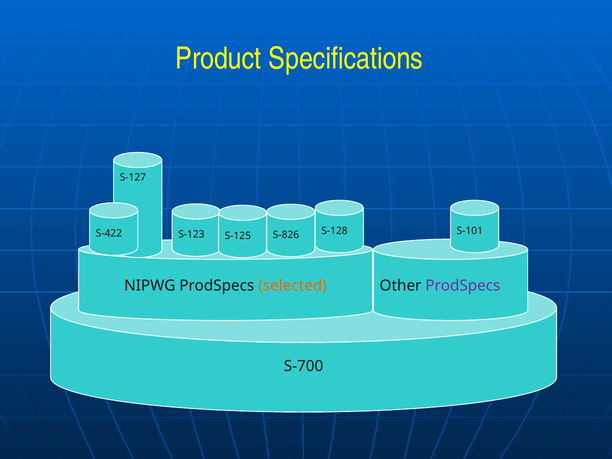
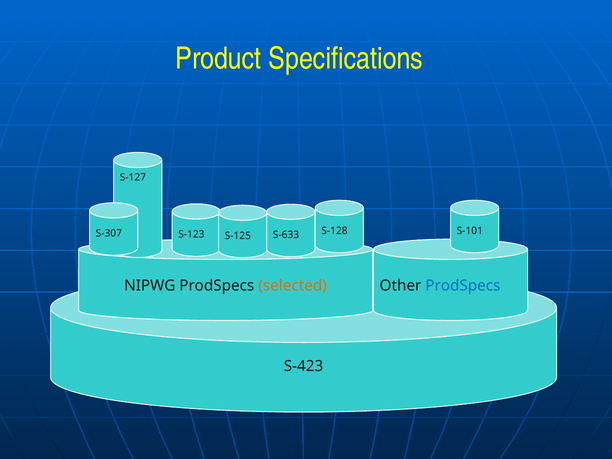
S-422: S-422 -> S-307 (109, 234)
S-826: S-826 -> S-633 (286, 235)
ProdSpecs colour: purple -> blue (463, 286)
S-700: S-700 -> S-423 (304, 366)
